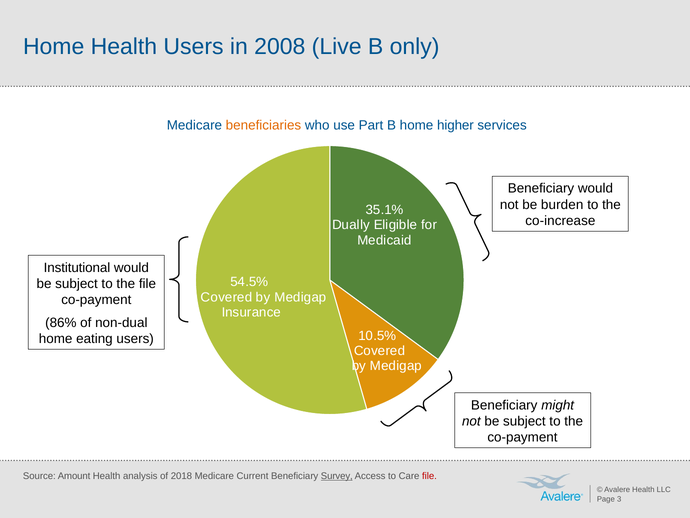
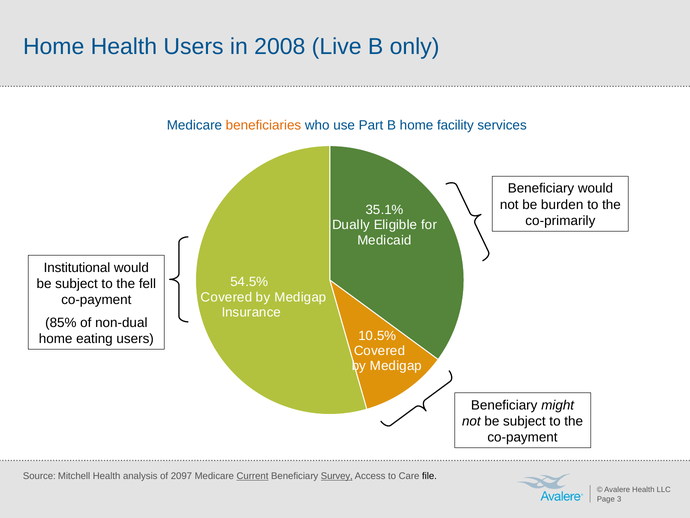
higher: higher -> facility (455, 125)
co-increase: co-increase -> co-primarily (560, 221)
the file: file -> fell (147, 283)
86%: 86% -> 85% (61, 322)
Amount: Amount -> Mitchell (74, 476)
2018: 2018 -> 2097 (181, 476)
Current underline: none -> present (252, 476)
file colour: red -> black (429, 476)
